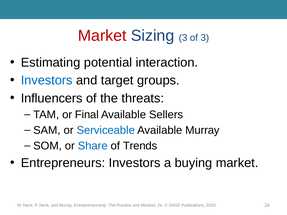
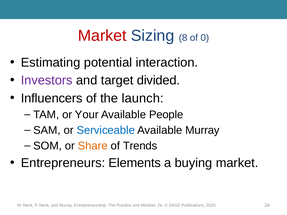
Sizing 3: 3 -> 8 (183, 38)
of 3: 3 -> 0 (205, 38)
Investors colour: blue -> purple (47, 80)
groups: groups -> divided (158, 80)
threats: threats -> launch (143, 98)
Final: Final -> Your (87, 115)
Sellers: Sellers -> People (166, 115)
Share colour: blue -> orange (93, 146)
Entrepreneurs Investors: Investors -> Elements (135, 163)
